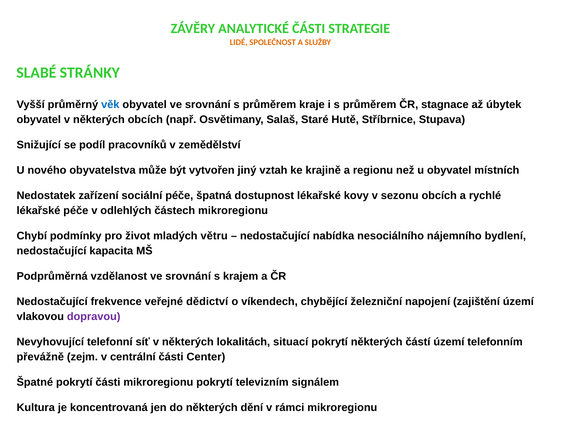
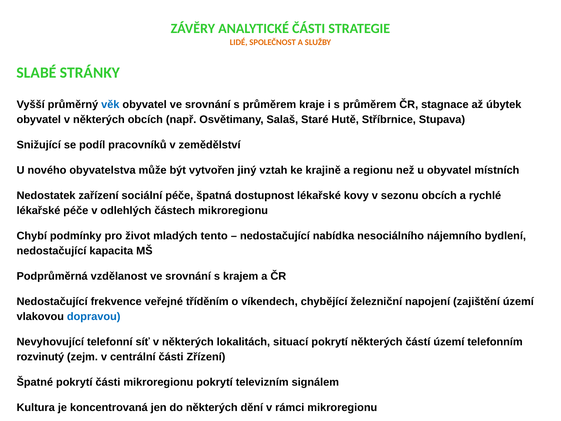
větru: větru -> tento (214, 236)
dědictví: dědictví -> tříděním (207, 301)
dopravou colour: purple -> blue (94, 316)
převážně: převážně -> rozvinutý (40, 357)
Center: Center -> Zřízení (206, 357)
